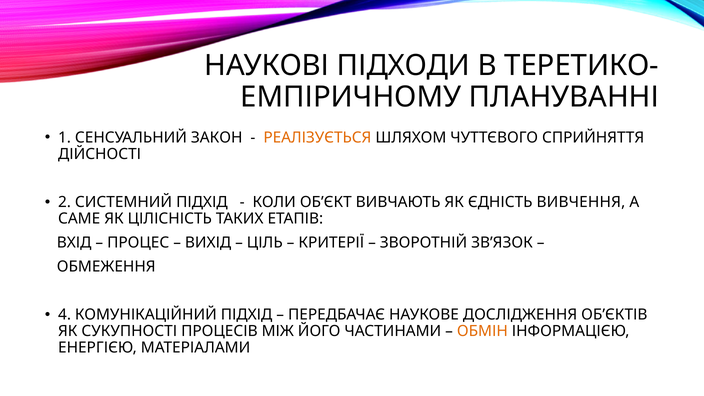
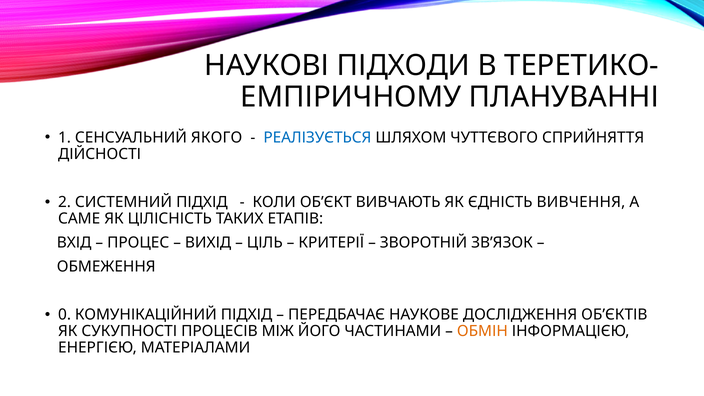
ЗАКОН: ЗАКОН -> ЯКОГО (217, 138)
РЕАЛІЗУЄТЬСЯ colour: orange -> blue (317, 138)
4: 4 -> 0 (65, 315)
